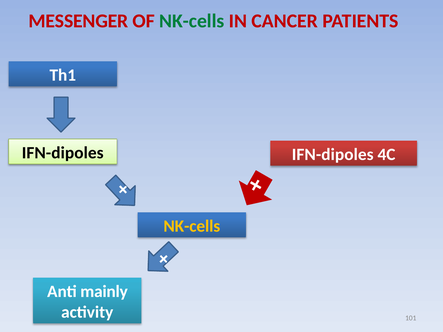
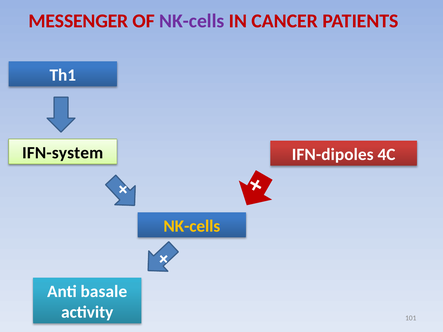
NK-cells colour: green -> purple (192, 21)
IFN-dipoles: IFN-dipoles -> IFN-system (63, 153)
mainly: mainly -> basale (104, 292)
